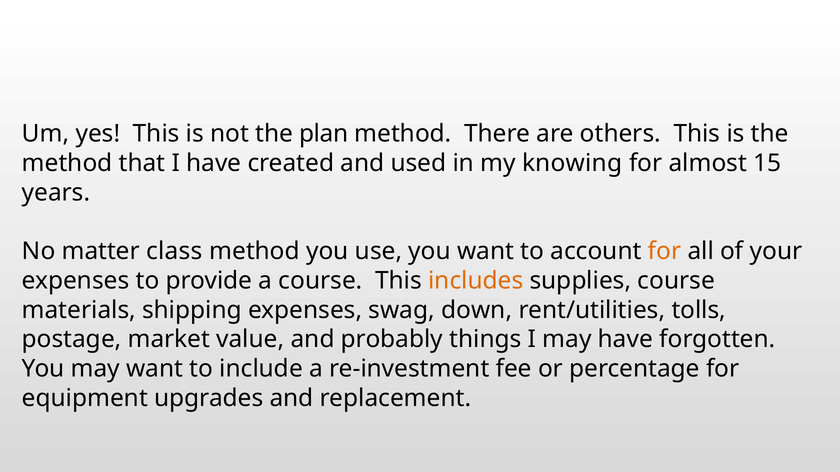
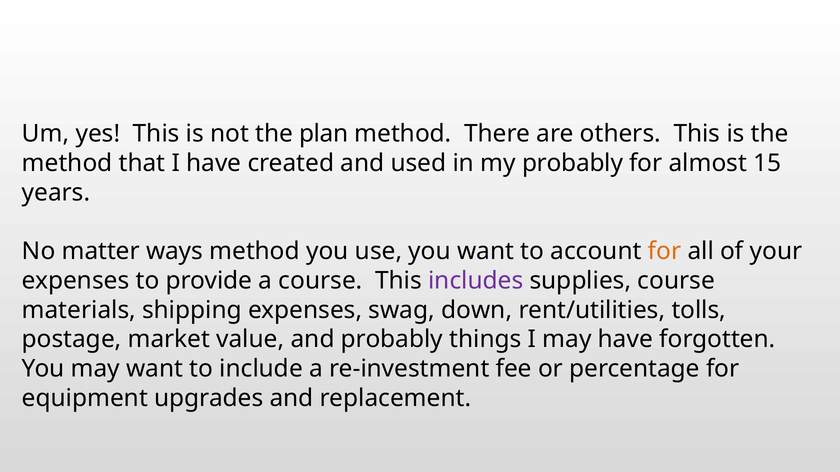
my knowing: knowing -> probably (573, 163)
class: class -> ways (175, 251)
includes colour: orange -> purple (476, 281)
